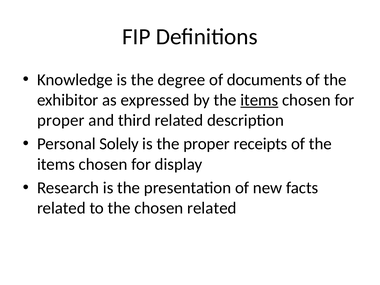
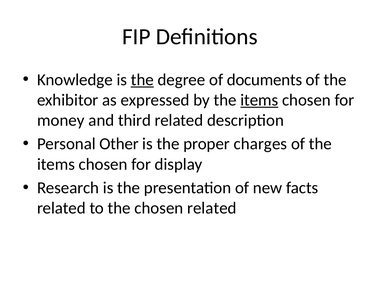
the underline: none -> present (142, 80)
proper: proper -> money (61, 120)
Solely: Solely -> Other (119, 144)
receipts: receipts -> charges (260, 144)
